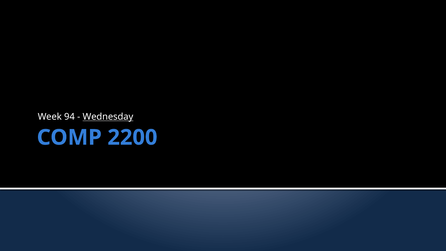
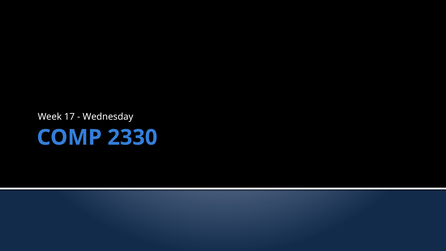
94: 94 -> 17 (69, 117)
Wednesday underline: present -> none (108, 117)
2200: 2200 -> 2330 (132, 137)
